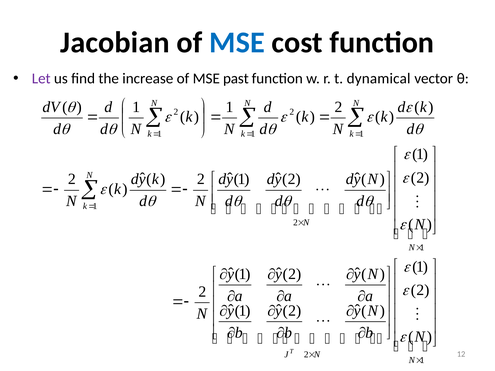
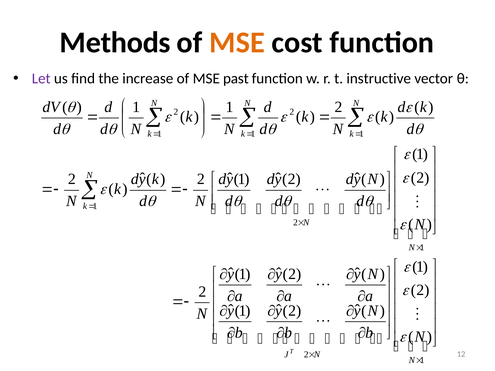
Jacobian: Jacobian -> Methods (115, 43)
MSE colour: blue -> orange (237, 43)
dynamical: dynamical -> instructive (379, 79)
